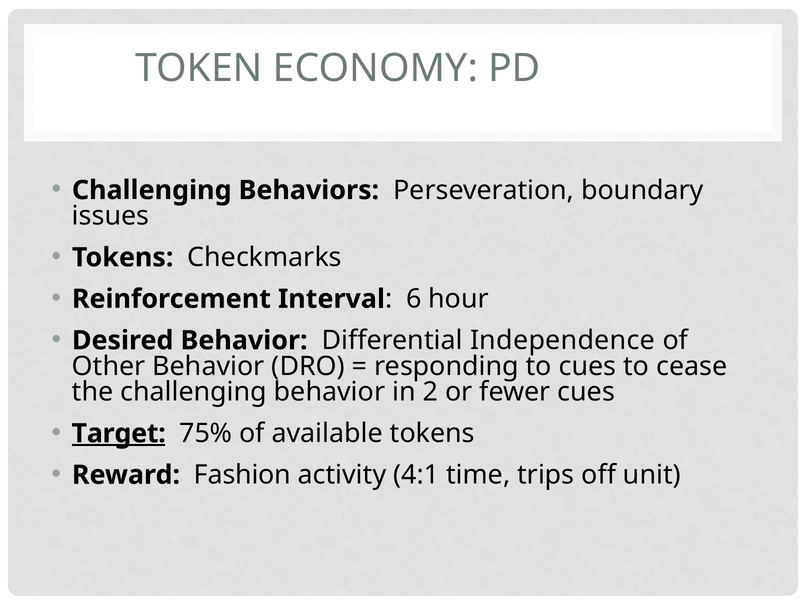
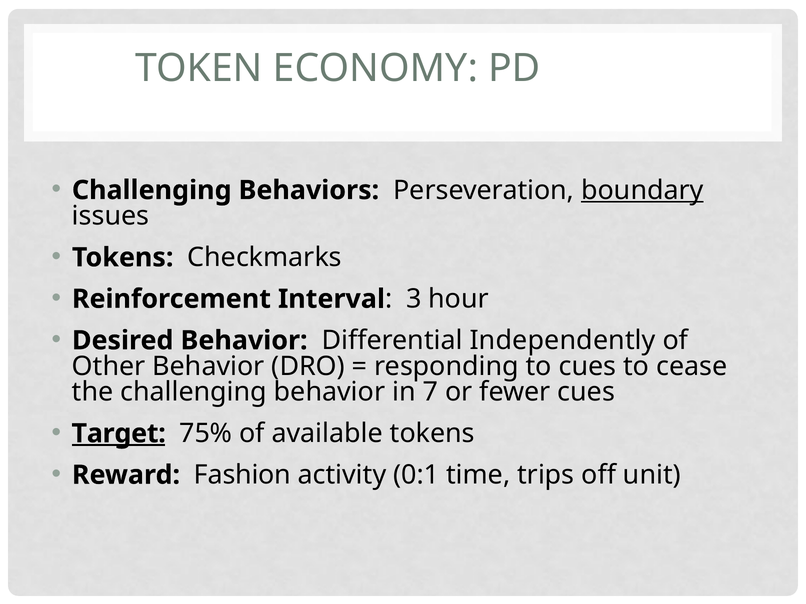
boundary underline: none -> present (642, 190)
6: 6 -> 3 (414, 299)
Independence: Independence -> Independently (563, 341)
2: 2 -> 7 (430, 392)
4:1: 4:1 -> 0:1 (416, 475)
